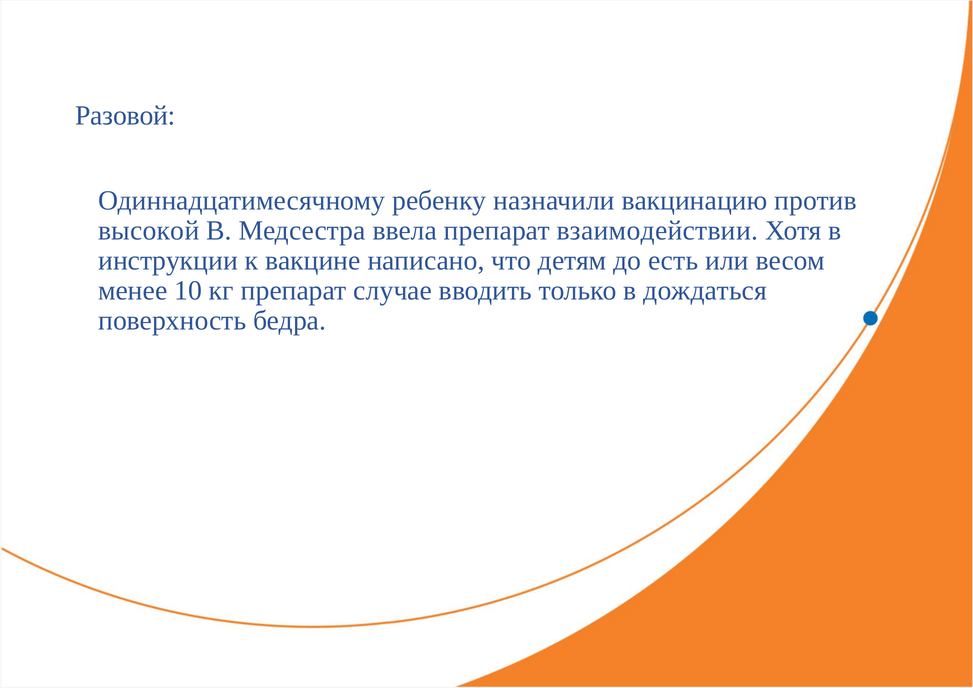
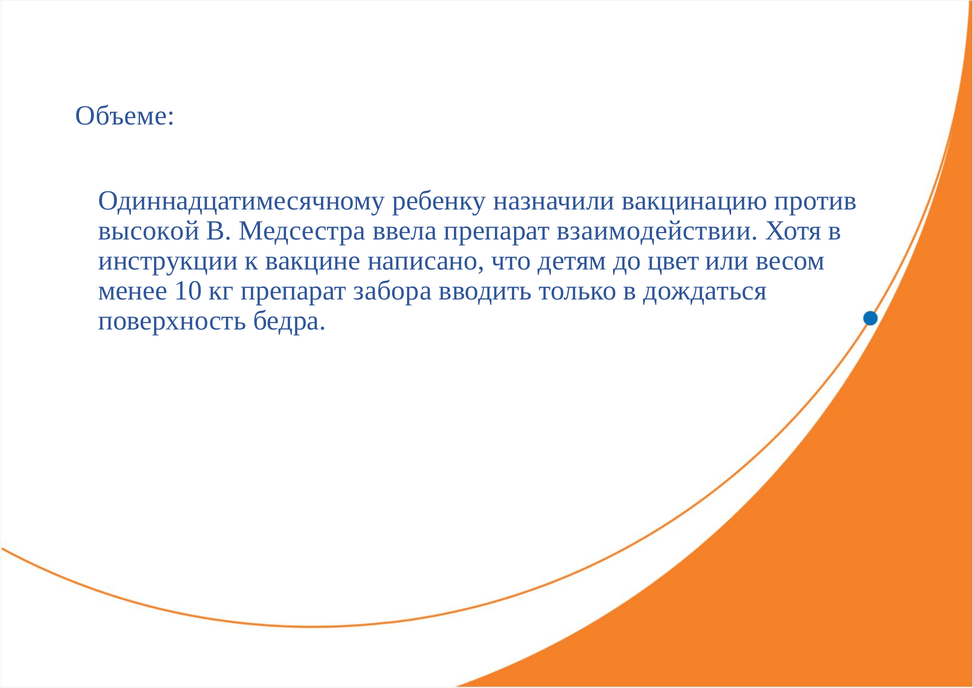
Разовой: Разовой -> Объеме (125, 115)
есть: есть -> цвет (673, 261)
случае: случае -> забора (393, 291)
